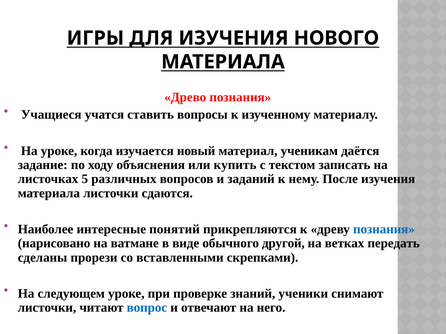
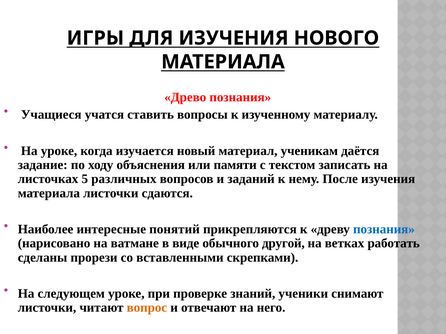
купить: купить -> памяти (235, 165)
передать: передать -> работать (394, 244)
вопрос colour: blue -> orange (147, 308)
